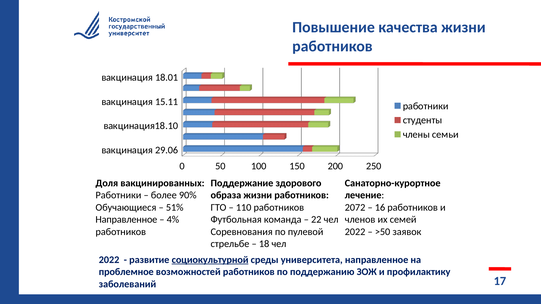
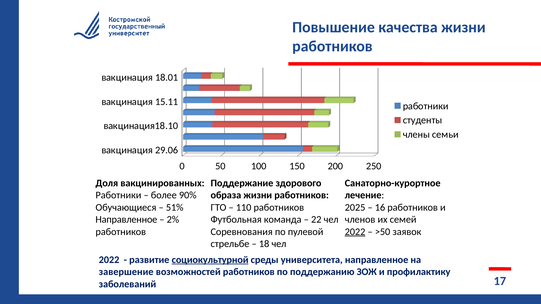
2072: 2072 -> 2025 (355, 208)
4%: 4% -> 2% (173, 220)
2022 underline: none -> present (355, 232)
проблемное: проблемное -> завершение (126, 272)
